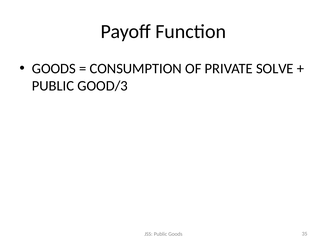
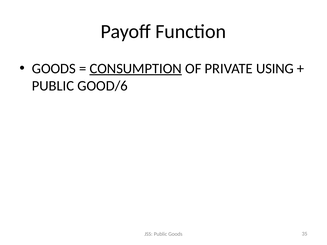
CONSUMPTION underline: none -> present (136, 69)
SOLVE: SOLVE -> USING (275, 69)
GOOD/3: GOOD/3 -> GOOD/6 (103, 86)
